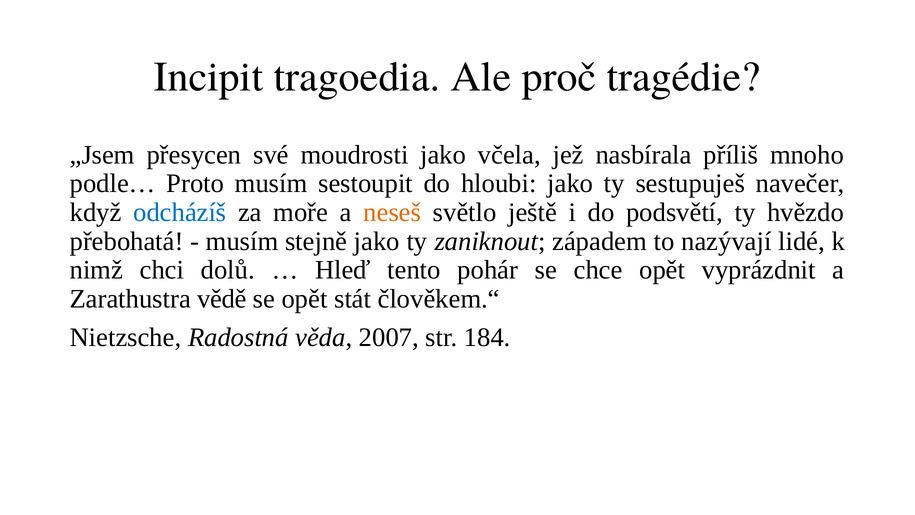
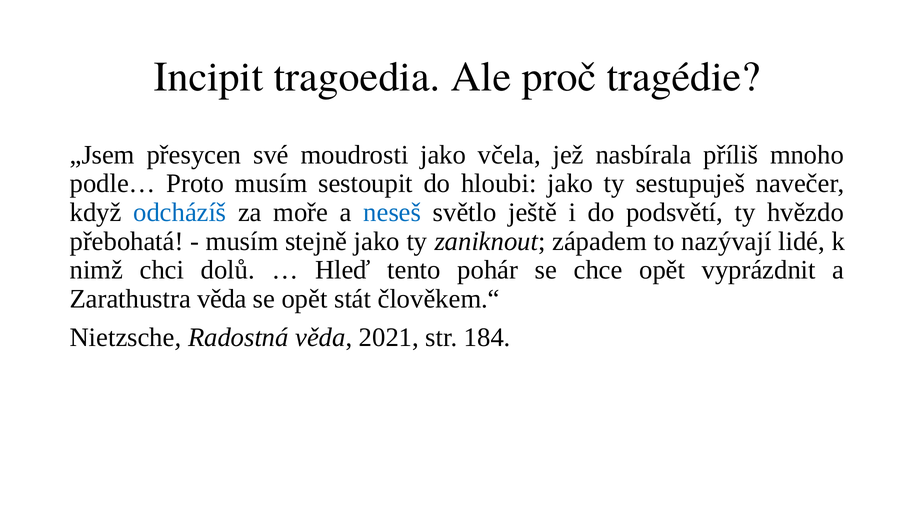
neseš colour: orange -> blue (392, 212)
Zarathustra vědě: vědě -> věda (222, 299)
2007: 2007 -> 2021 (389, 337)
